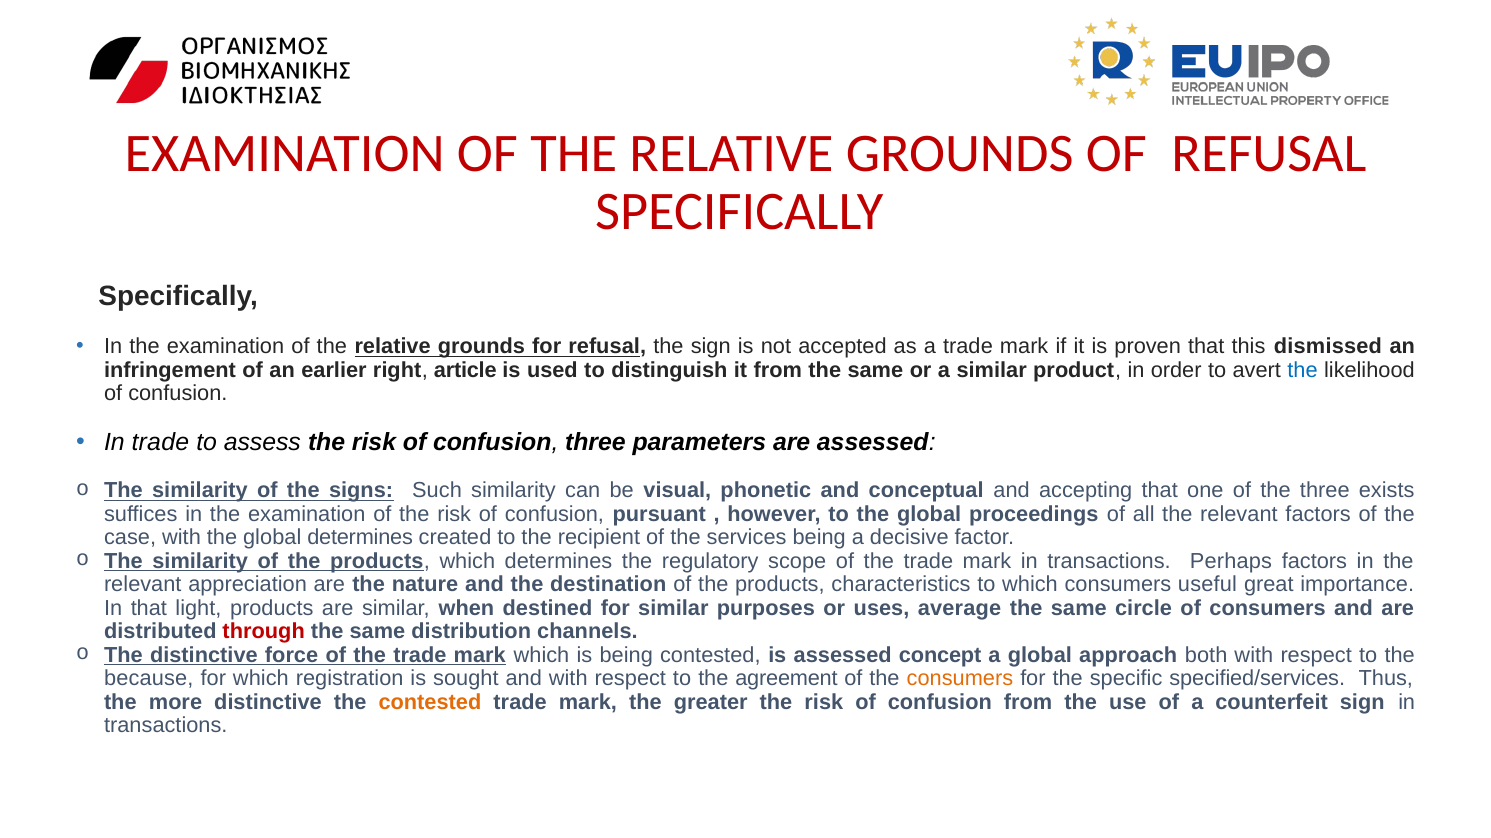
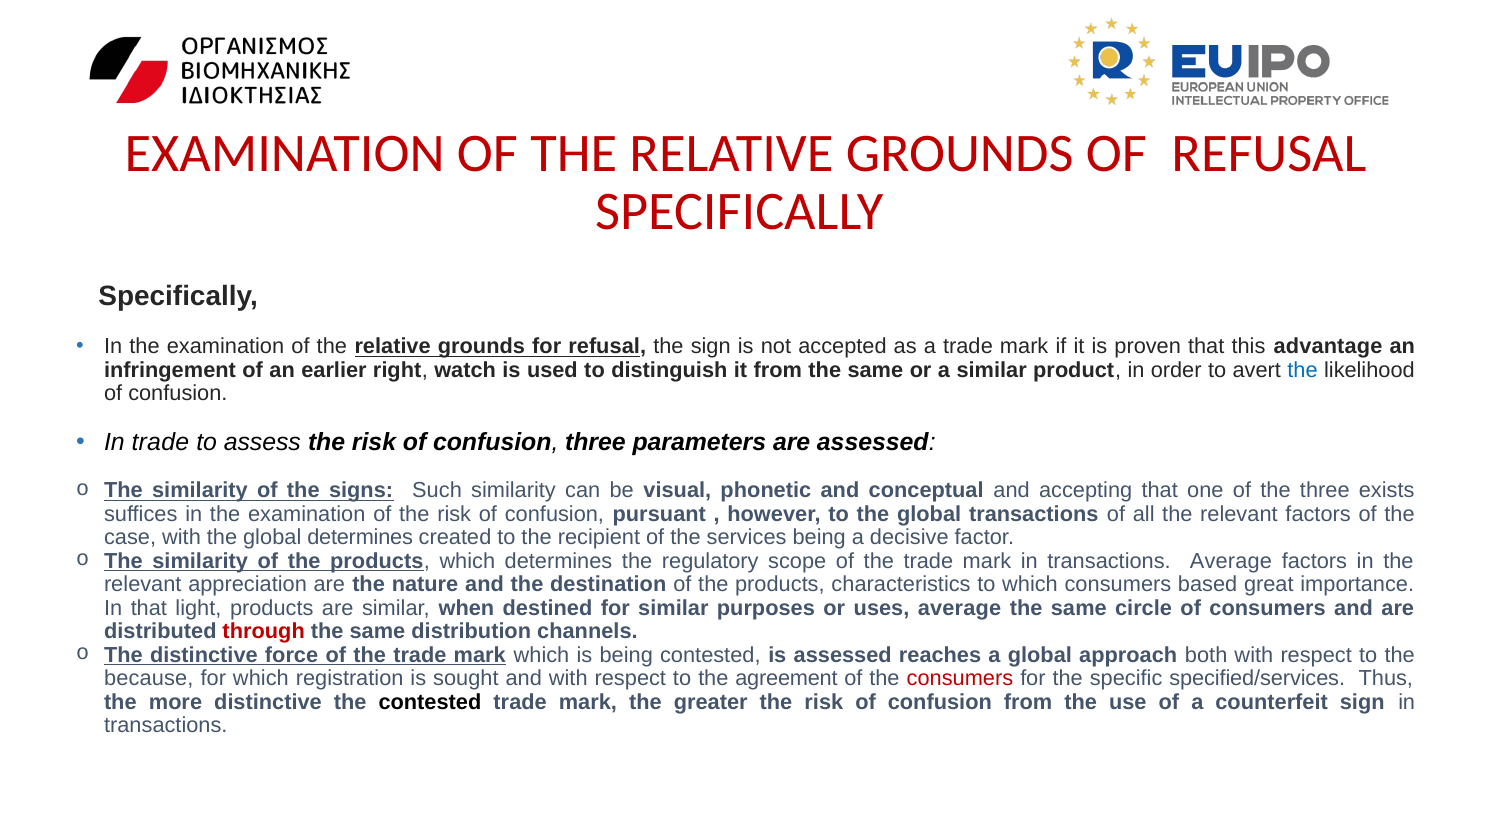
dismissed: dismissed -> advantage (1328, 347)
article: article -> watch (465, 370)
global proceedings: proceedings -> transactions (1034, 515)
transactions Perhaps: Perhaps -> Average (1231, 562)
useful: useful -> based (1208, 585)
concept: concept -> reaches (940, 656)
consumers colour: orange -> red (960, 679)
contested colour: orange -> black (430, 703)
